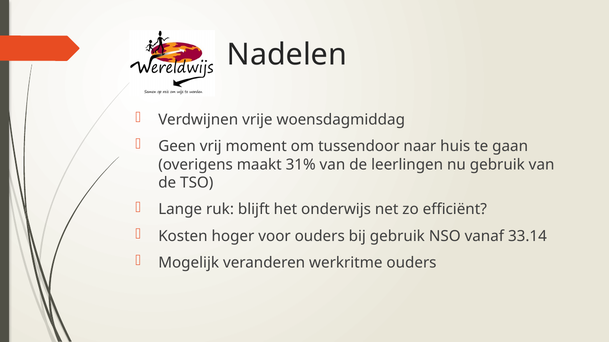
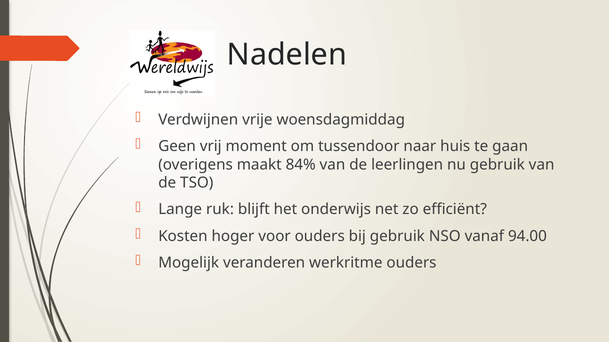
31%: 31% -> 84% (301, 165)
33.14: 33.14 -> 94.00 (527, 237)
